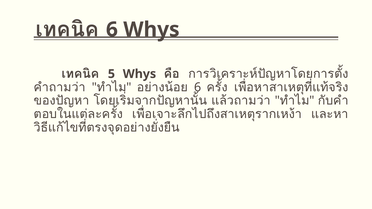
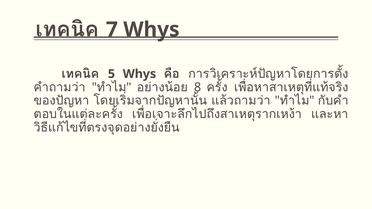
6: 6 -> 7 (112, 30)
6: 6 -> 8 (198, 87)
